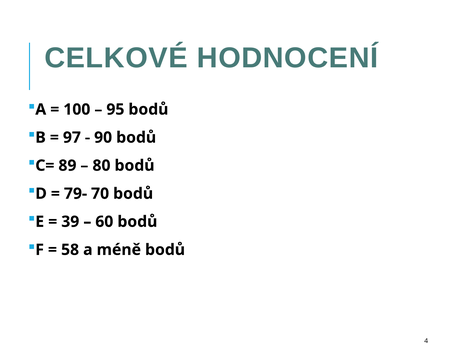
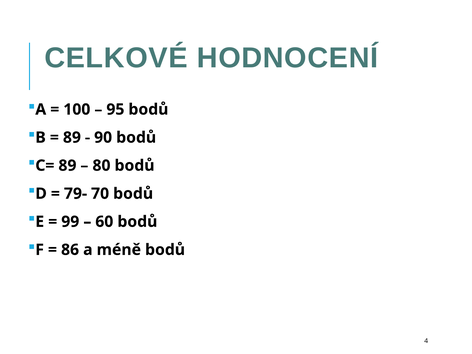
97: 97 -> 89 (72, 138)
39: 39 -> 99 (70, 222)
58: 58 -> 86 (70, 250)
